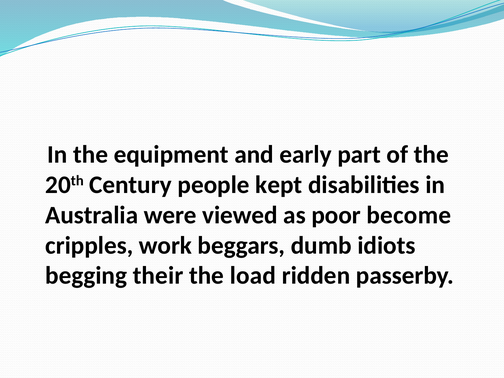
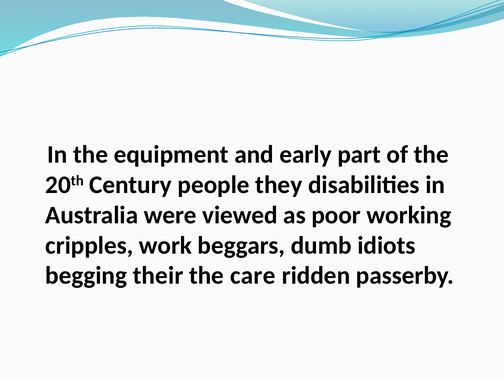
kept: kept -> they (279, 185)
become: become -> working (409, 215)
load: load -> care (253, 276)
